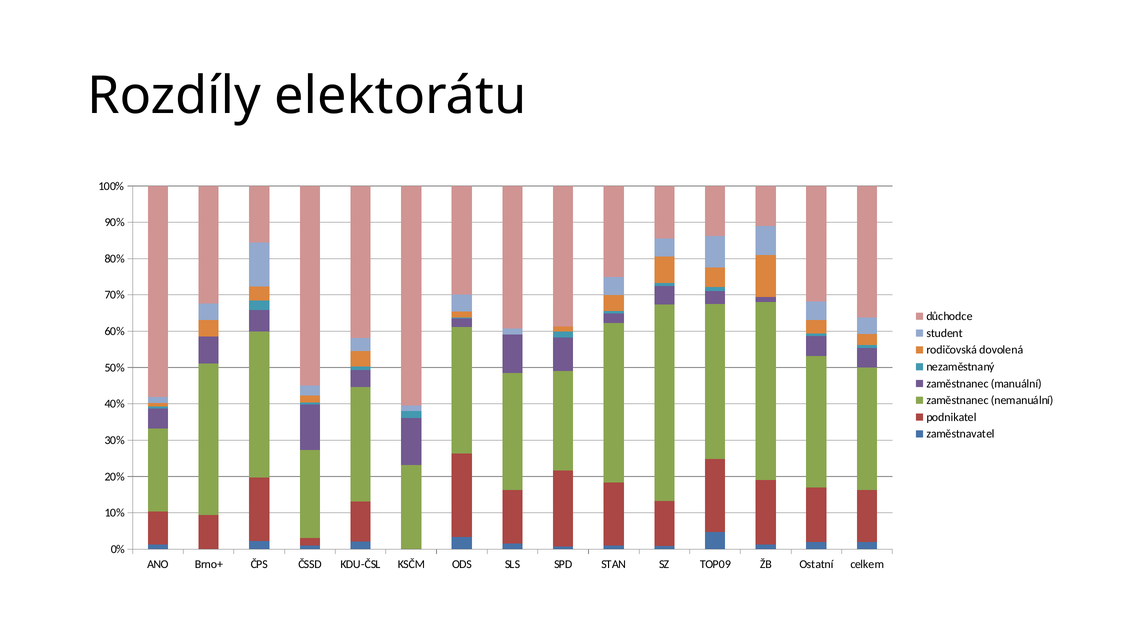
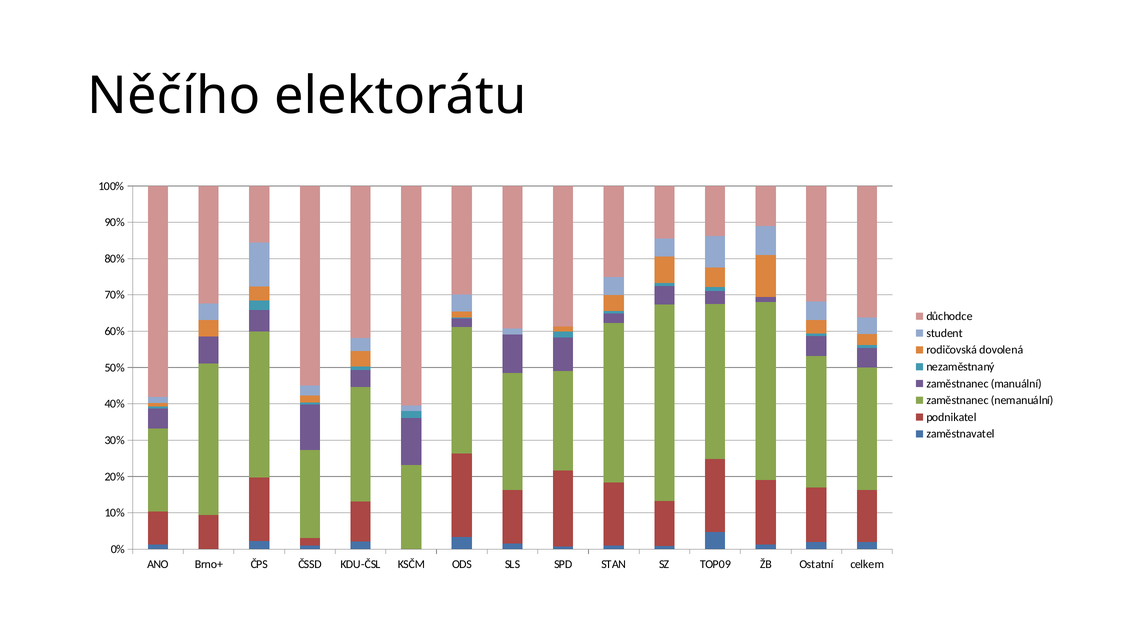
Rozdíly: Rozdíly -> Něčího (174, 96)
